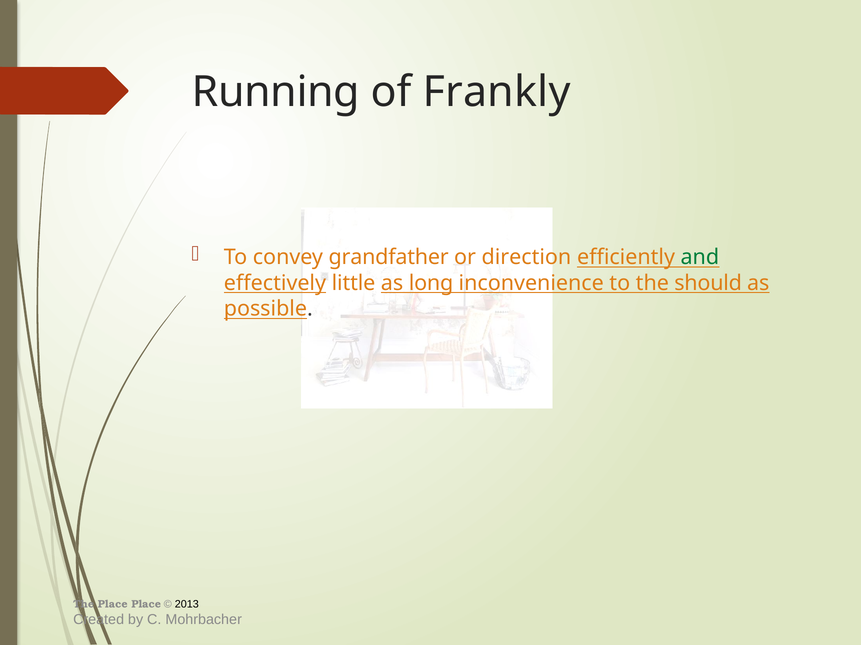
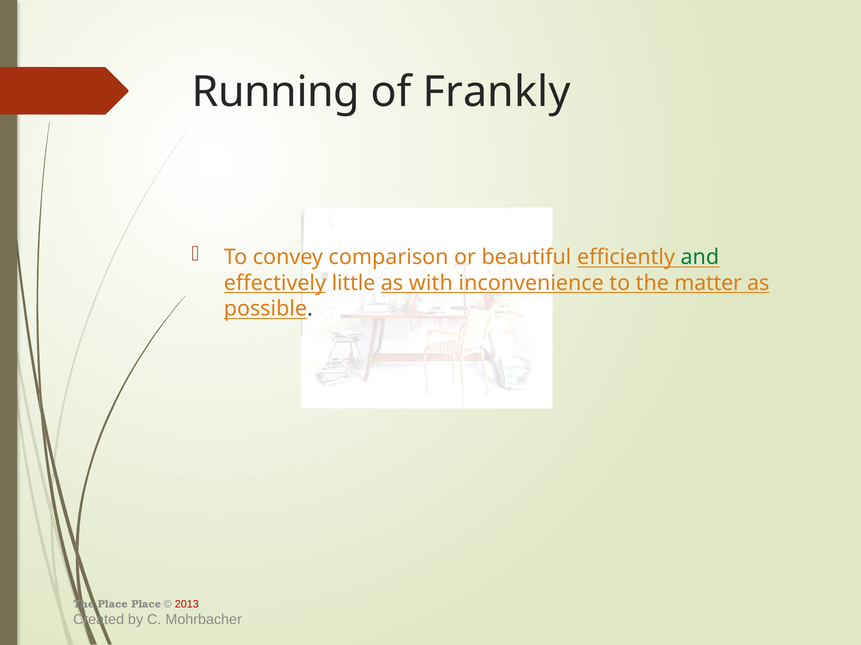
grandfather: grandfather -> comparison (389, 257)
direction: direction -> beautiful (526, 257)
long: long -> with (431, 283)
should: should -> matter (708, 283)
2013 colour: black -> red (187, 605)
